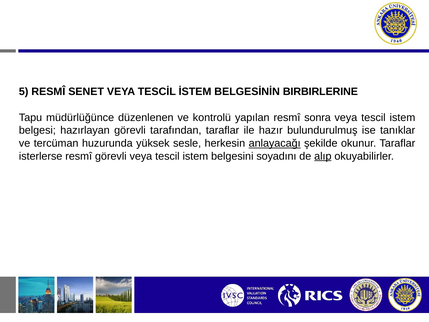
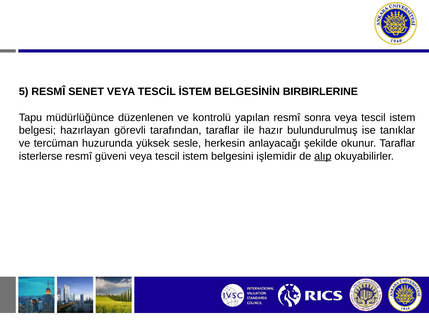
anlayacağı underline: present -> none (275, 143)
resmî görevli: görevli -> güveni (111, 156)
soyadını: soyadını -> işlemidir (276, 156)
